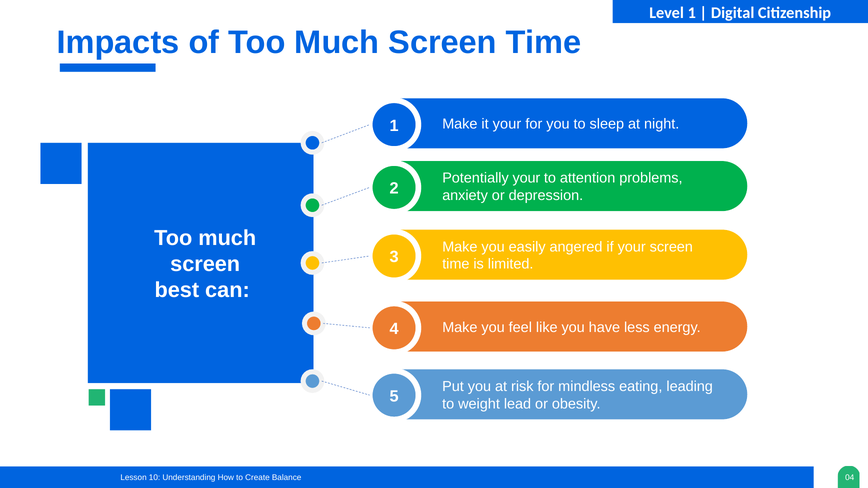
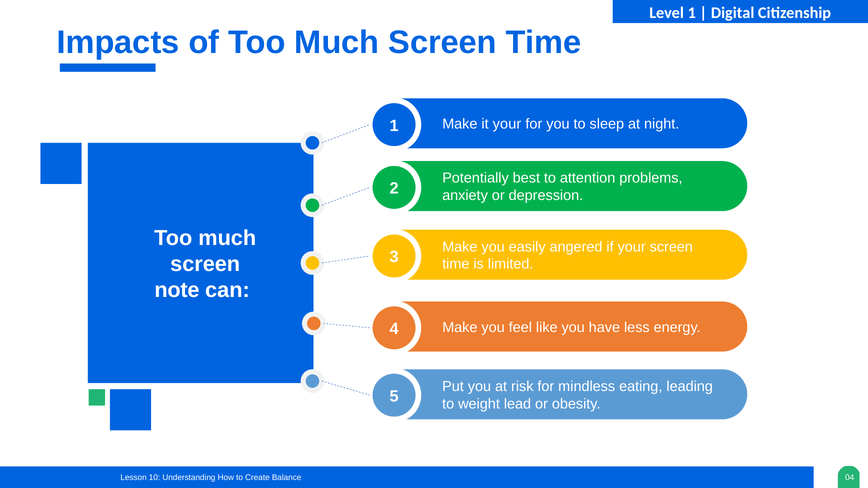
Potentially your: your -> best (526, 178)
best: best -> note (177, 290)
